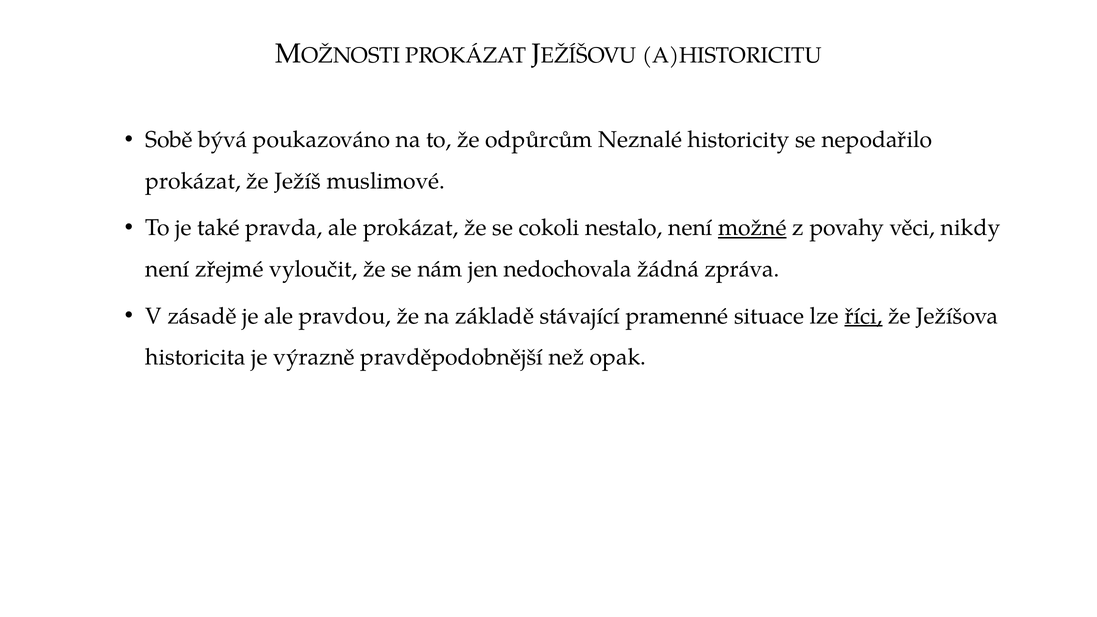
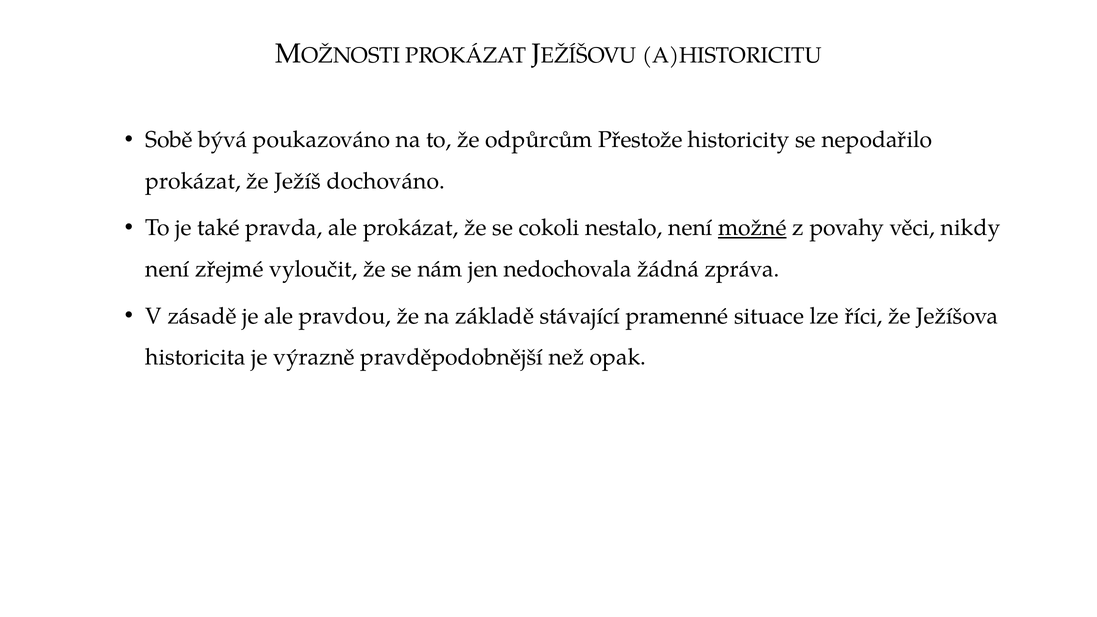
Neznalé: Neznalé -> Přestože (640, 140)
muslimové: muslimové -> dochováno (386, 181)
říci underline: present -> none (864, 316)
